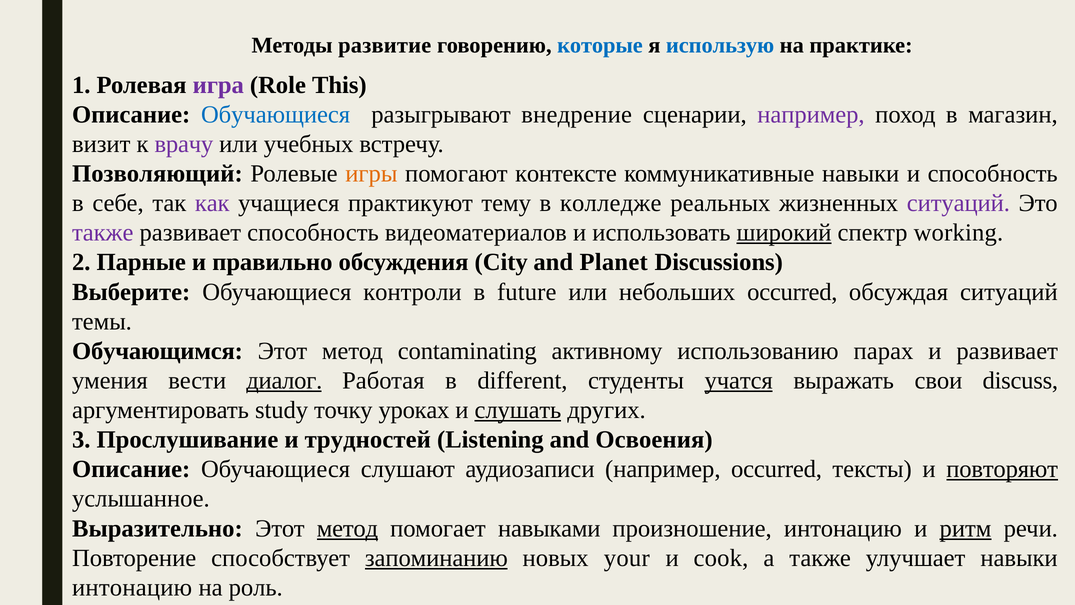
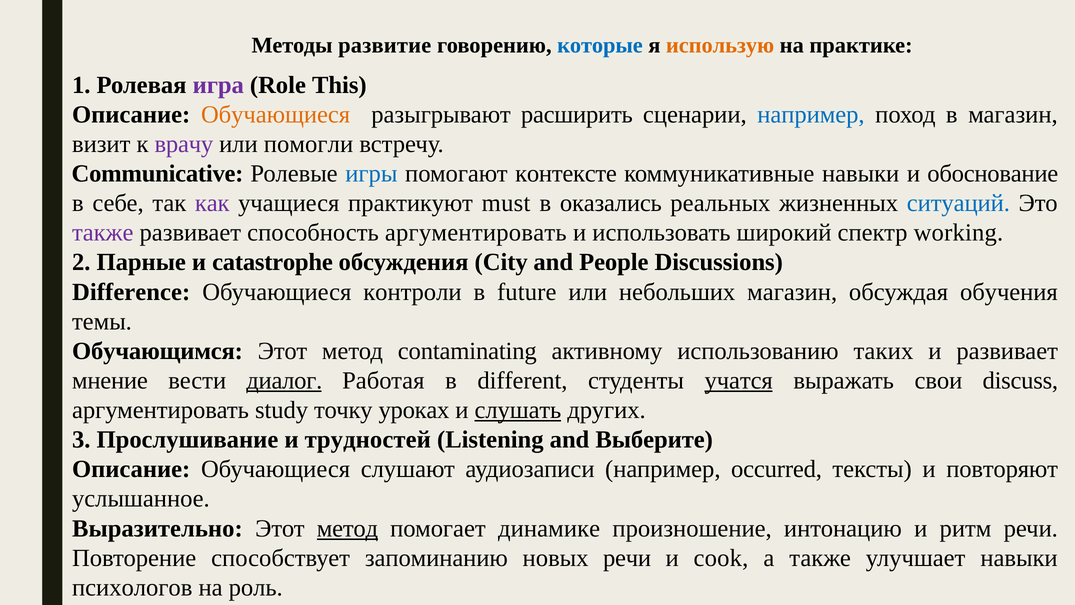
использую colour: blue -> orange (720, 45)
Обучающиеся colour: blue -> orange (276, 114)
внедрение: внедрение -> расширить (577, 114)
например colour: purple -> blue (811, 114)
учебных: учебных -> помогли (308, 144)
Позволяющий: Позволяющий -> Communicative (158, 174)
игры colour: orange -> blue (371, 174)
и способность: способность -> обоснование (993, 174)
тему: тему -> must (506, 203)
колледже: колледже -> оказались (611, 203)
ситуаций colour: purple -> blue (958, 203)
способность видеоматериалов: видеоматериалов -> аргументировать (476, 233)
широкий underline: present -> none (784, 233)
правильно: правильно -> catastrophe (272, 262)
Planet: Planet -> People (614, 262)
Выберите: Выберите -> Difference (131, 292)
небольших occurred: occurred -> магазин (792, 292)
обсуждая ситуаций: ситуаций -> обучения (1009, 292)
парах: парах -> таких (883, 351)
умения: умения -> мнение (110, 380)
Освоения: Освоения -> Выберите (654, 439)
повторяют underline: present -> none (1002, 469)
навыками: навыками -> динамике (549, 528)
ритм underline: present -> none (965, 528)
запоминанию underline: present -> none (436, 558)
новых your: your -> речи (627, 558)
интонацию: интонацию -> психологов (132, 587)
